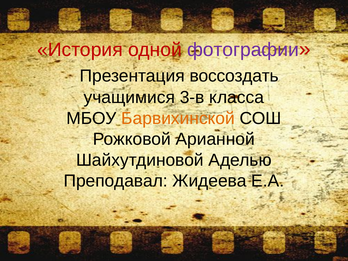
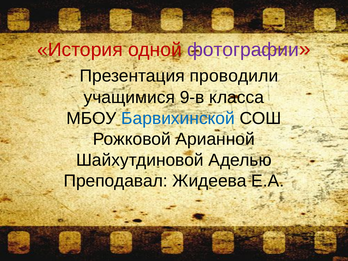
воссоздать: воссоздать -> проводили (234, 76)
3-в: 3-в -> 9-в (192, 97)
Барвихинской colour: orange -> blue (178, 118)
